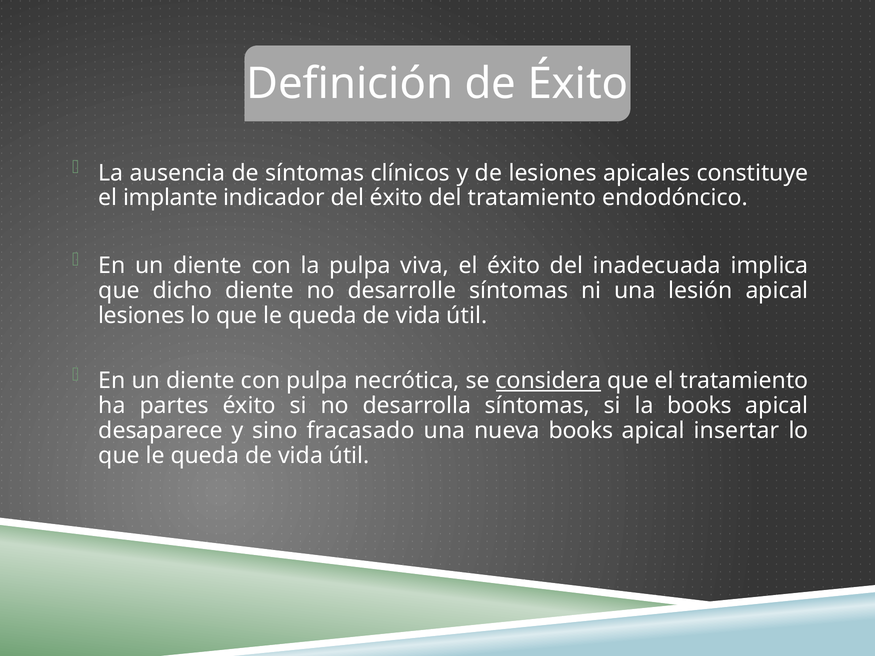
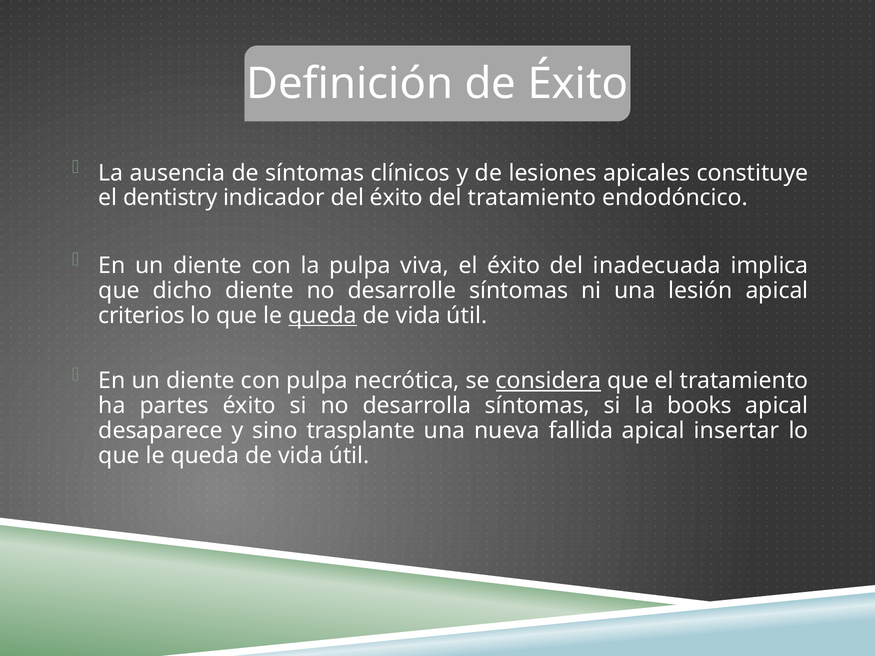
implante: implante -> dentistry (170, 198)
lesiones: lesiones -> criterios (142, 316)
queda underline: none -> present (323, 316)
fracasado: fracasado -> trasplante (361, 431)
nueva books: books -> fallida (581, 431)
